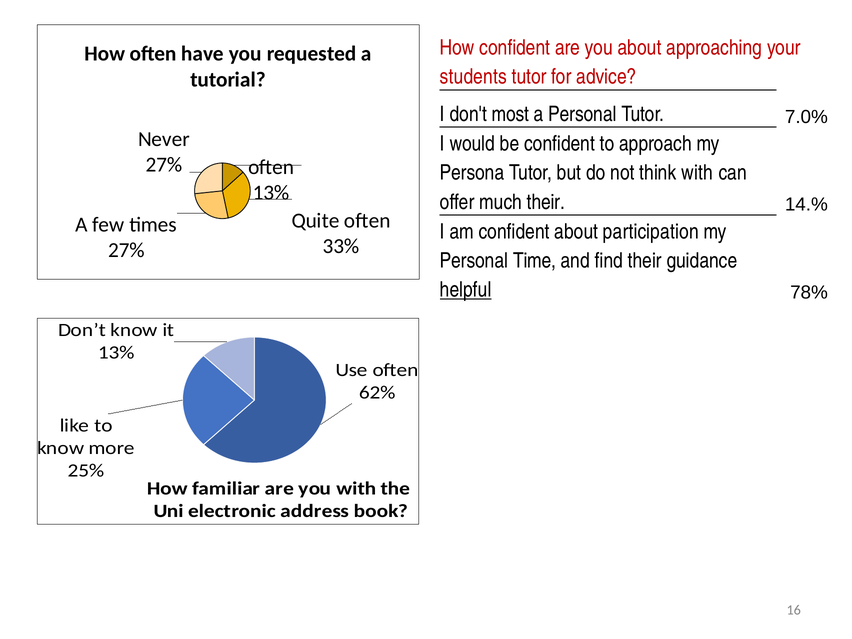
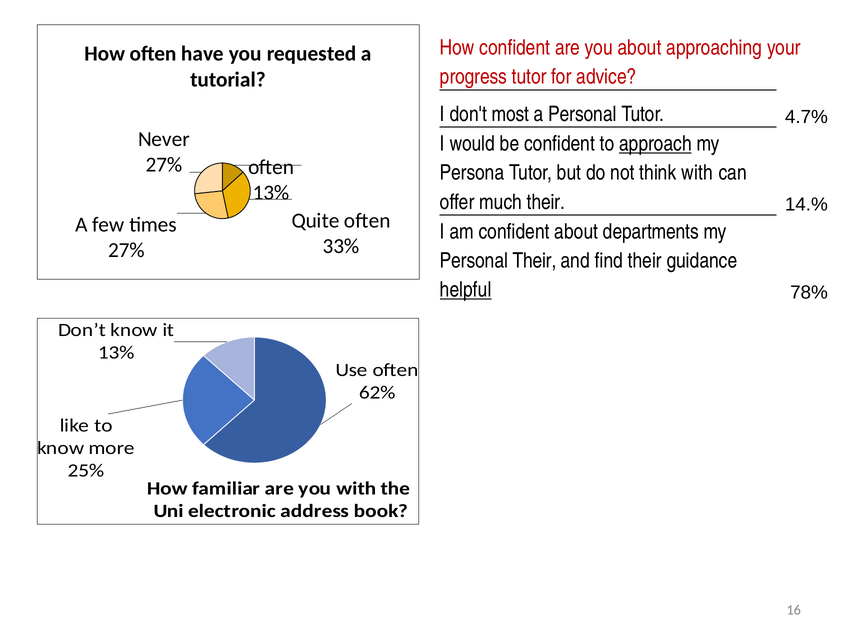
students: students -> progress (474, 77)
7.0%: 7.0% -> 4.7% (806, 117)
approach underline: none -> present (655, 144)
participation: participation -> departments (651, 232)
Personal Time: Time -> Their (535, 261)
